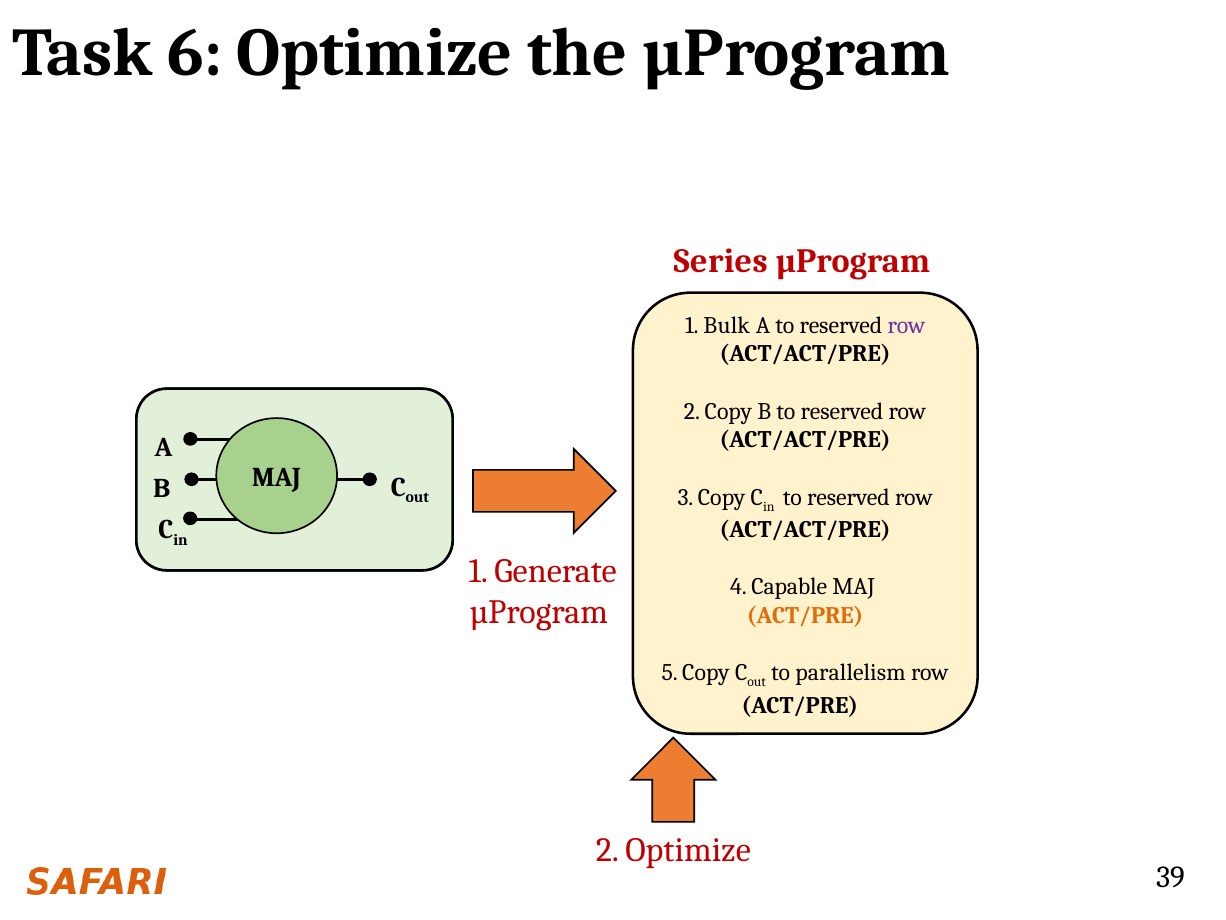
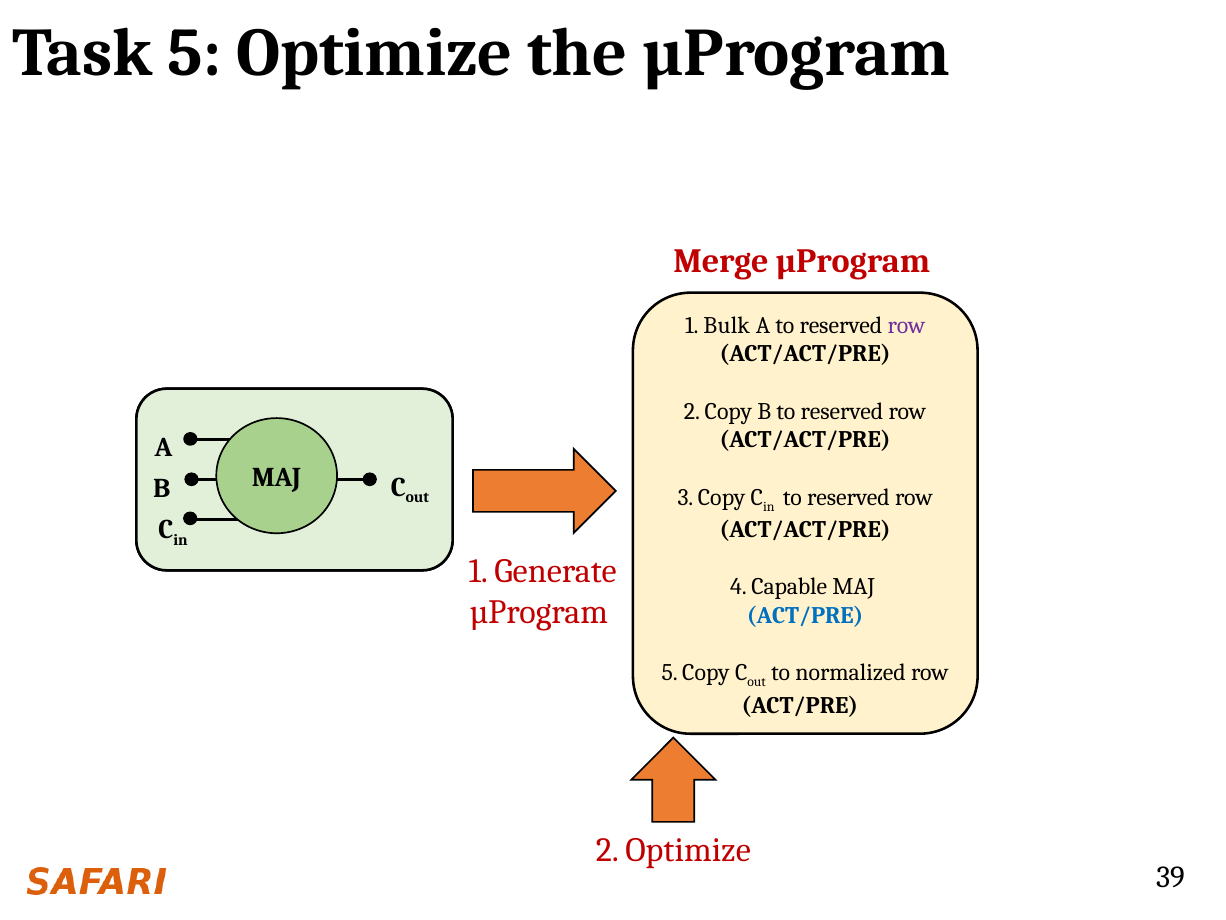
Task 6: 6 -> 5 (195, 53)
Series: Series -> Merge (721, 261)
ACT/PRE colour: orange -> blue (805, 615)
parallelism: parallelism -> normalized (851, 673)
